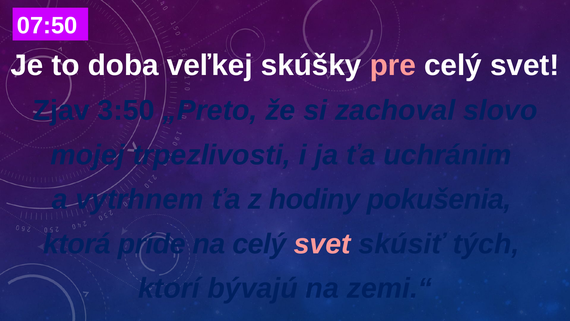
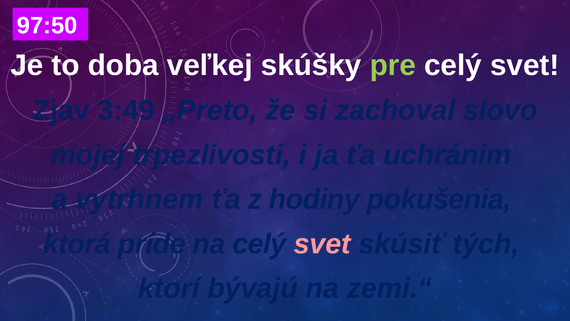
07:50: 07:50 -> 97:50 (47, 26)
pre colour: pink -> light green (393, 65)
3:50: 3:50 -> 3:49 (126, 110)
